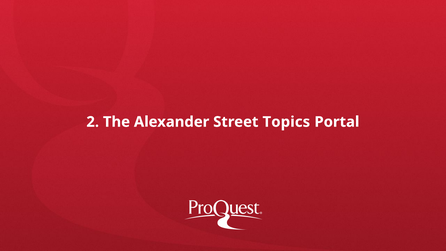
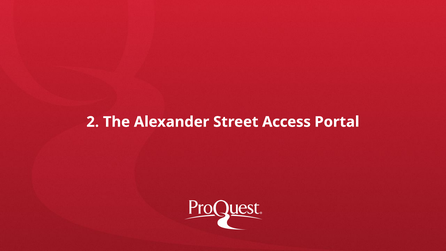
Topics: Topics -> Access (286, 122)
